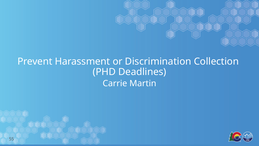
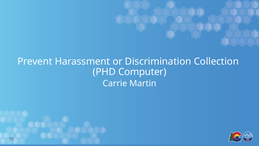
Deadlines: Deadlines -> Computer (142, 72)
